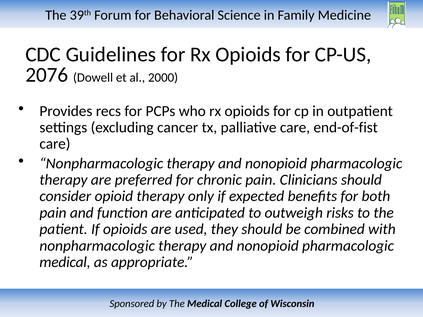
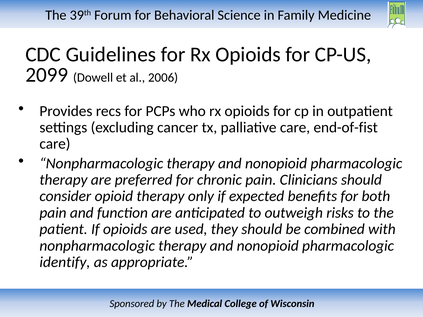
2076: 2076 -> 2099 (47, 75)
2000: 2000 -> 2006 (163, 78)
medical: medical -> identify (65, 262)
